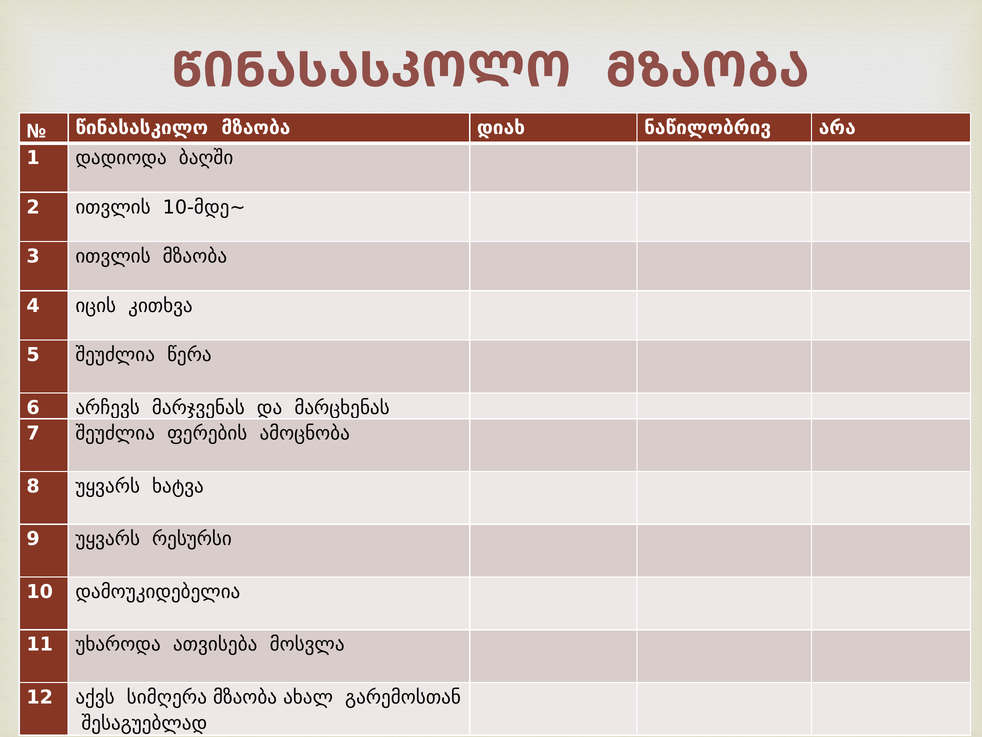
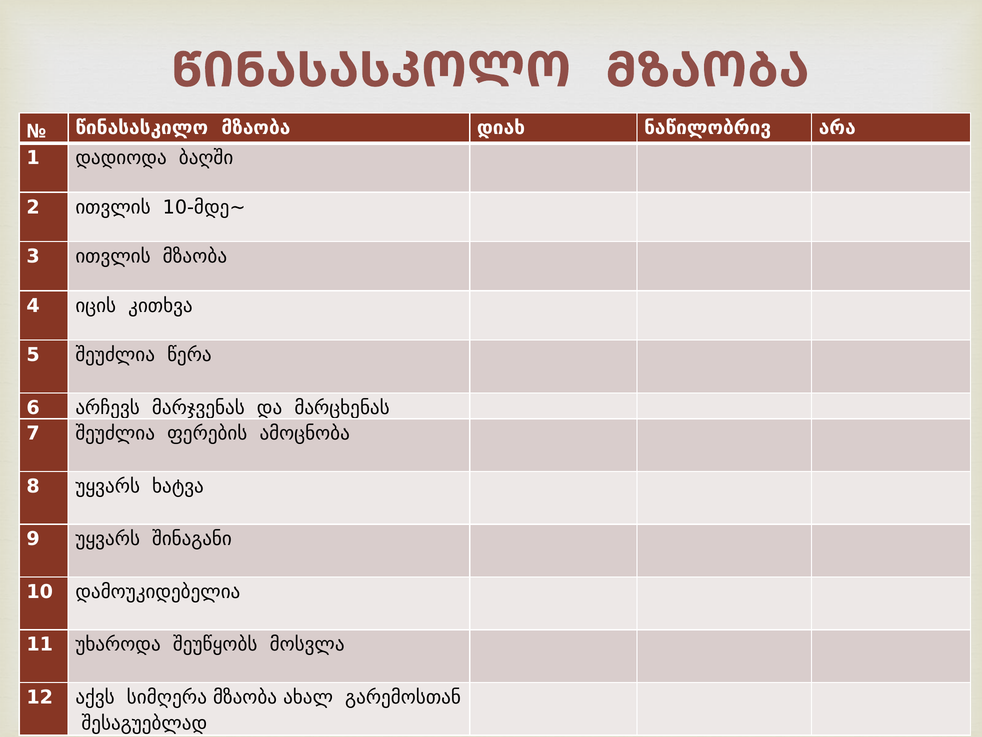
რესურსი: რესურსი -> შინაგანი (192, 539)
ათვისება: ათვისება -> შეუწყობს (215, 644)
